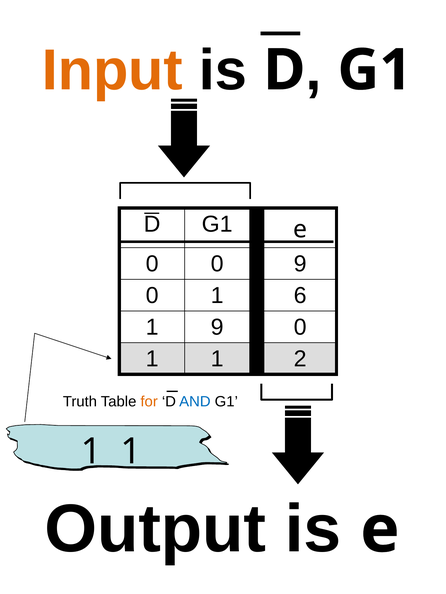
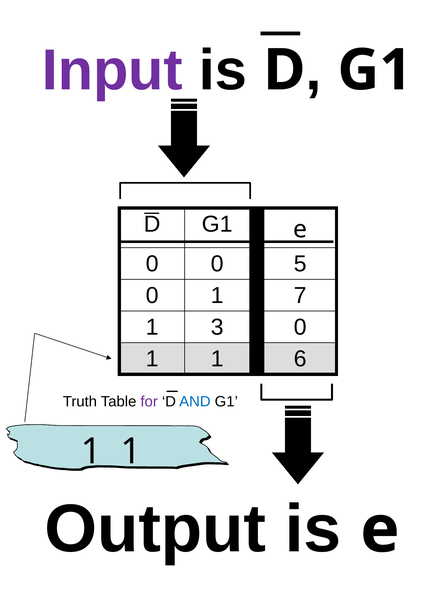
Input colour: orange -> purple (112, 70)
0 9: 9 -> 5 (300, 264)
6: 6 -> 7 (300, 296)
1 9: 9 -> 3 (217, 328)
2: 2 -> 6 (300, 359)
for colour: orange -> purple (149, 402)
